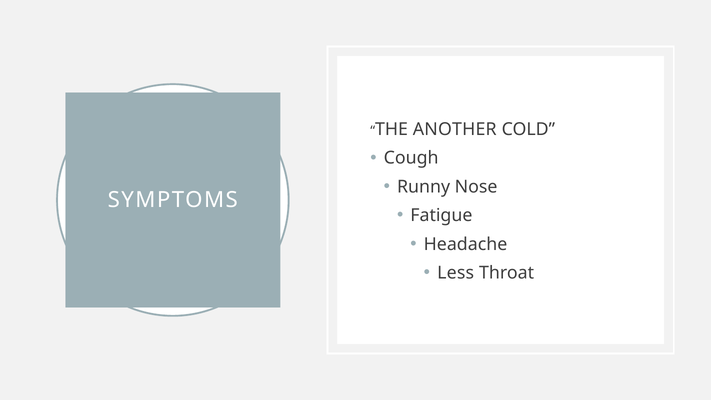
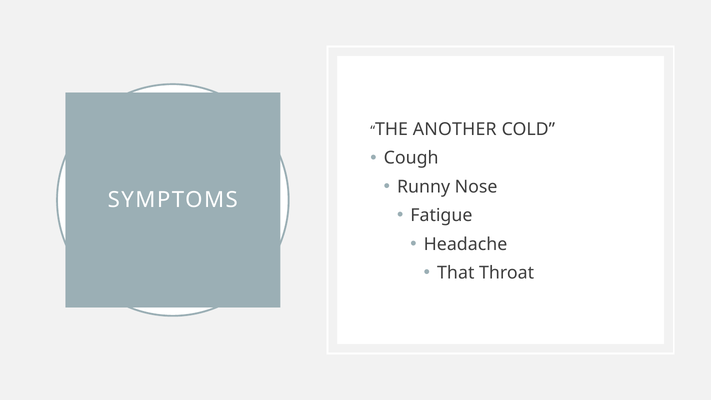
Less: Less -> That (456, 273)
